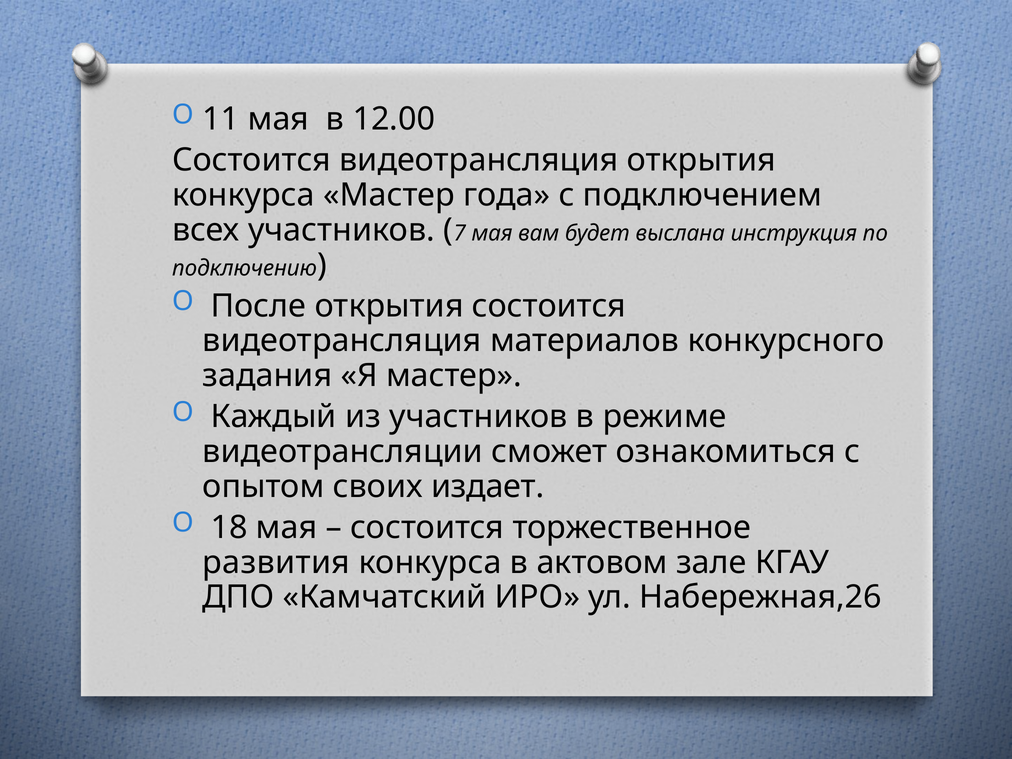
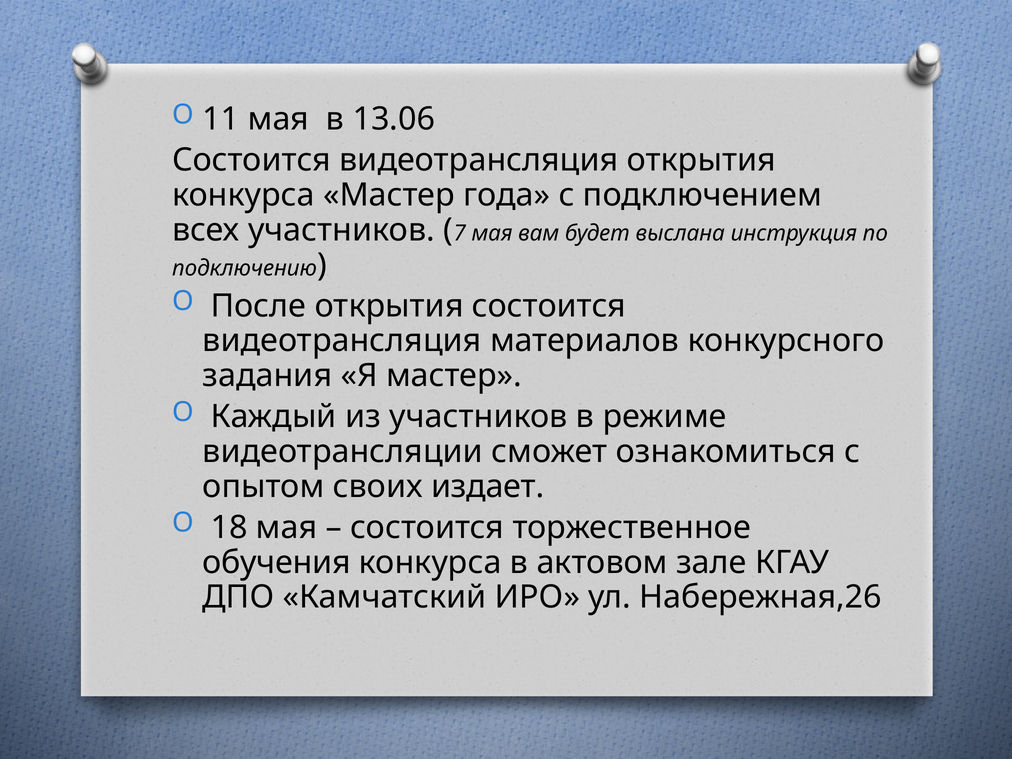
12.00: 12.00 -> 13.06 (394, 119)
развития: развития -> обучения (277, 562)
